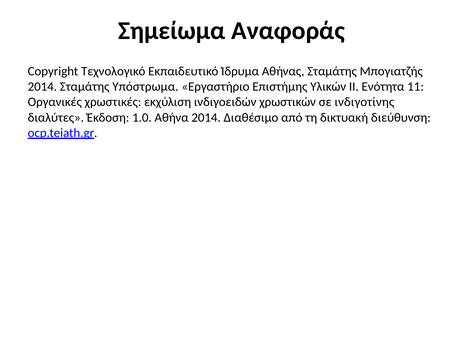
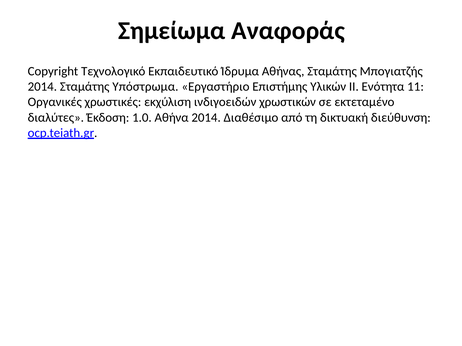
ινδιγοτίνης: ινδιγοτίνης -> εκτεταμένο (364, 102)
